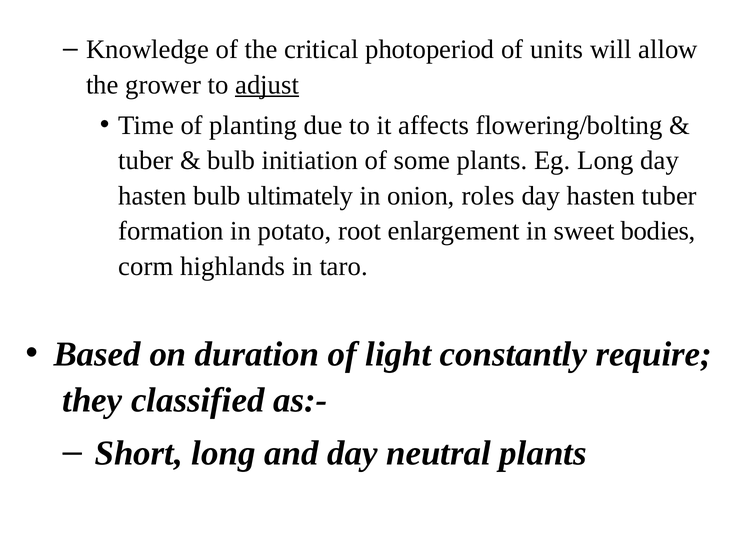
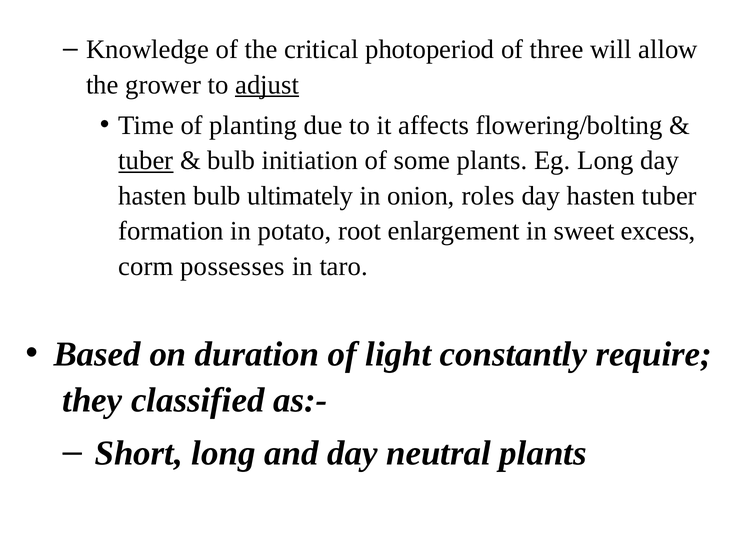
units: units -> three (557, 49)
tuber underline: none -> present (146, 161)
bodies: bodies -> excess (658, 231)
highlands: highlands -> possesses (233, 266)
